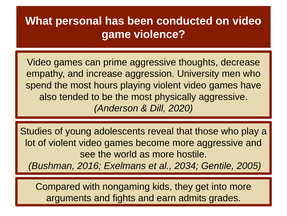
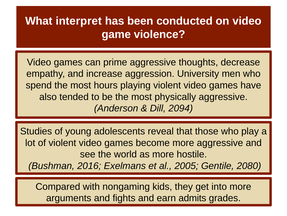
personal: personal -> interpret (79, 21)
2020: 2020 -> 2094 (181, 108)
2034: 2034 -> 2005 (186, 165)
2005: 2005 -> 2080 (249, 165)
